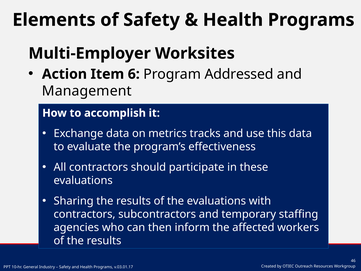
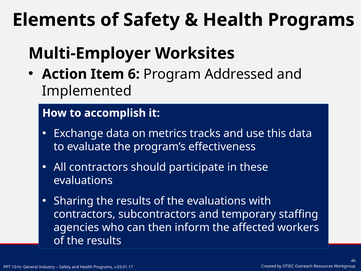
Management: Management -> Implemented (87, 91)
